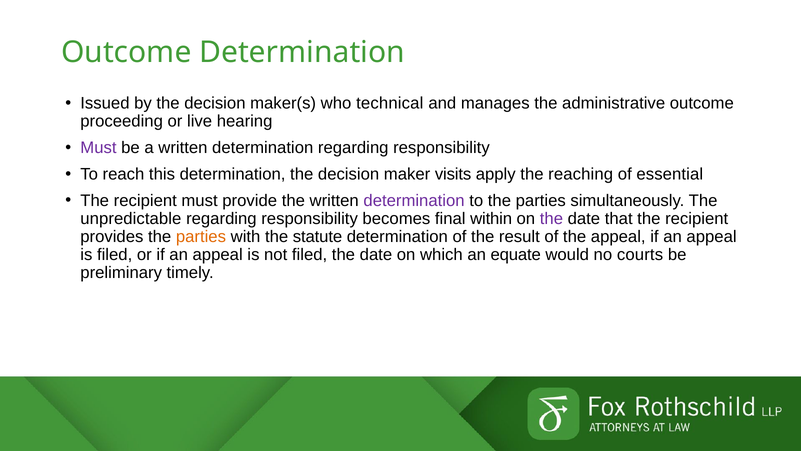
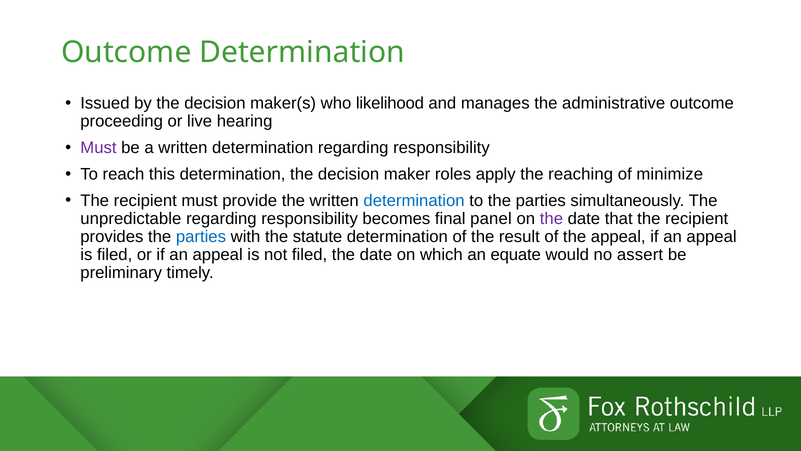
technical: technical -> likelihood (390, 103)
visits: visits -> roles (453, 174)
essential: essential -> minimize (670, 174)
determination colour: purple -> blue (414, 200)
within: within -> panel (491, 218)
parties colour: orange -> blue (201, 237)
courts: courts -> assert (640, 255)
